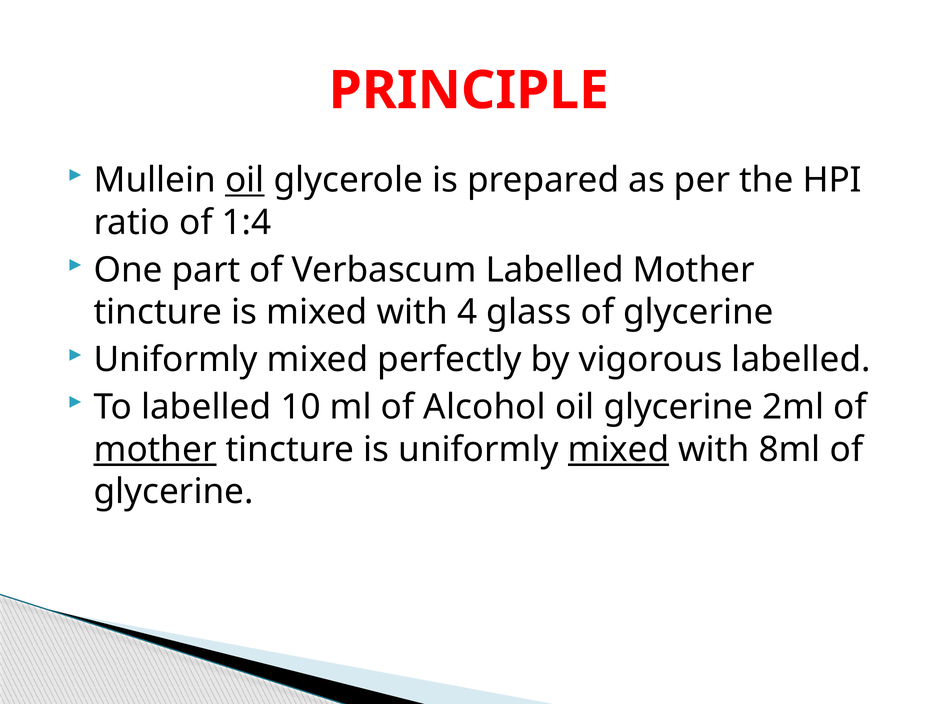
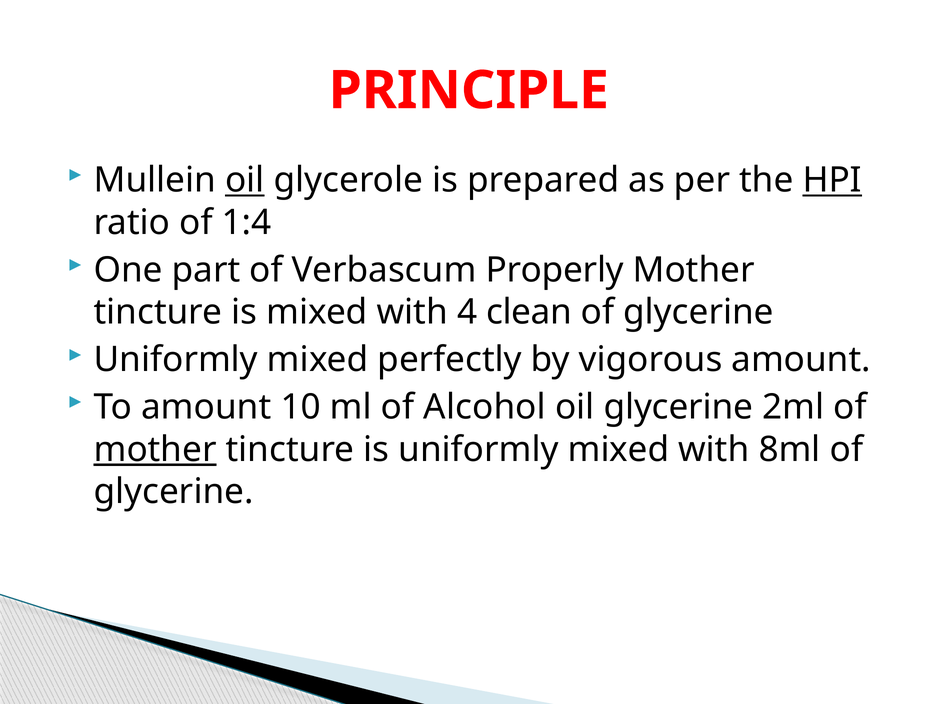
HPI underline: none -> present (832, 180)
Verbascum Labelled: Labelled -> Properly (555, 270)
glass: glass -> clean (529, 312)
vigorous labelled: labelled -> amount (801, 360)
To labelled: labelled -> amount (206, 407)
mixed underline: present -> none (619, 449)
